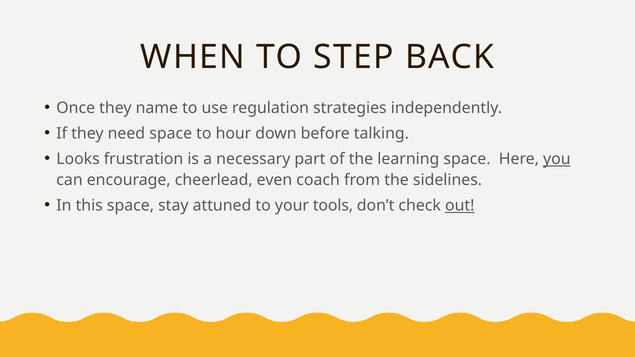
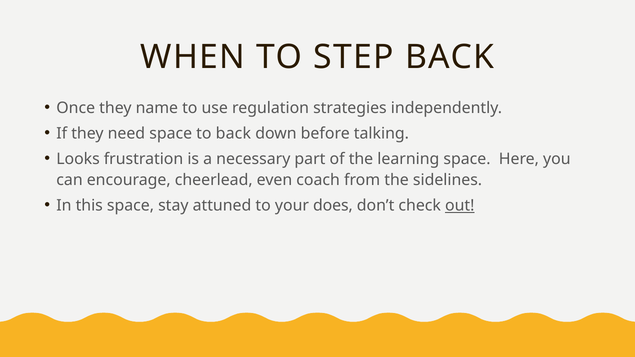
to hour: hour -> back (233, 133)
you underline: present -> none (557, 159)
tools: tools -> does (333, 206)
